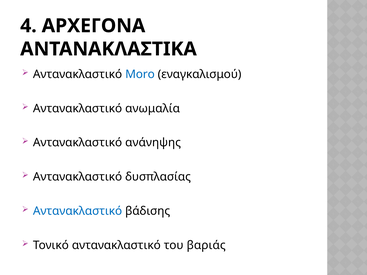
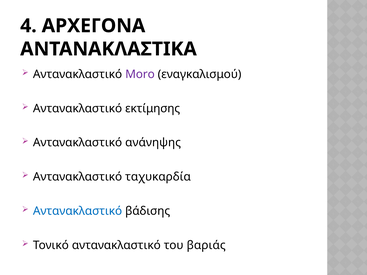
Moro colour: blue -> purple (140, 74)
ανωμαλία: ανωμαλία -> εκτίμησης (153, 109)
δυσπλασίας: δυσπλασίας -> ταχυκαρδία (158, 177)
